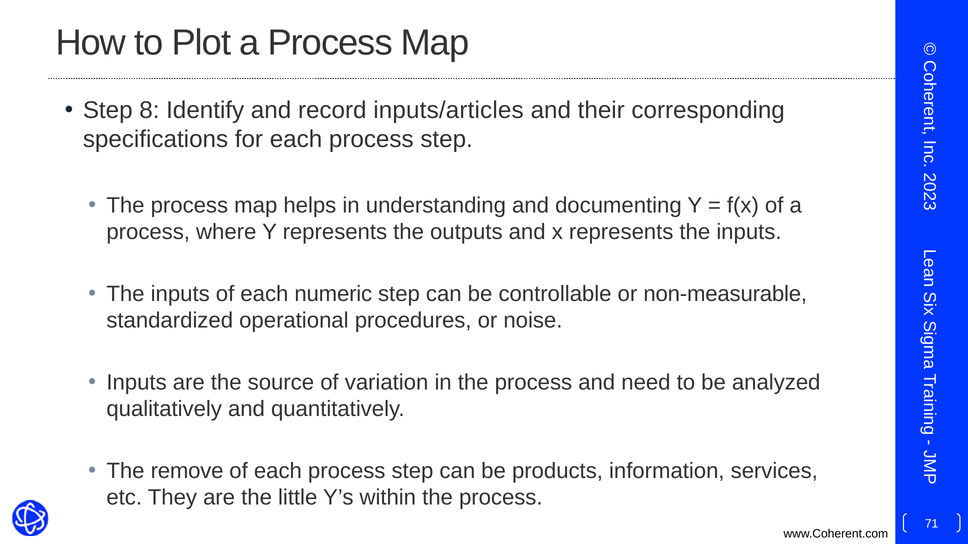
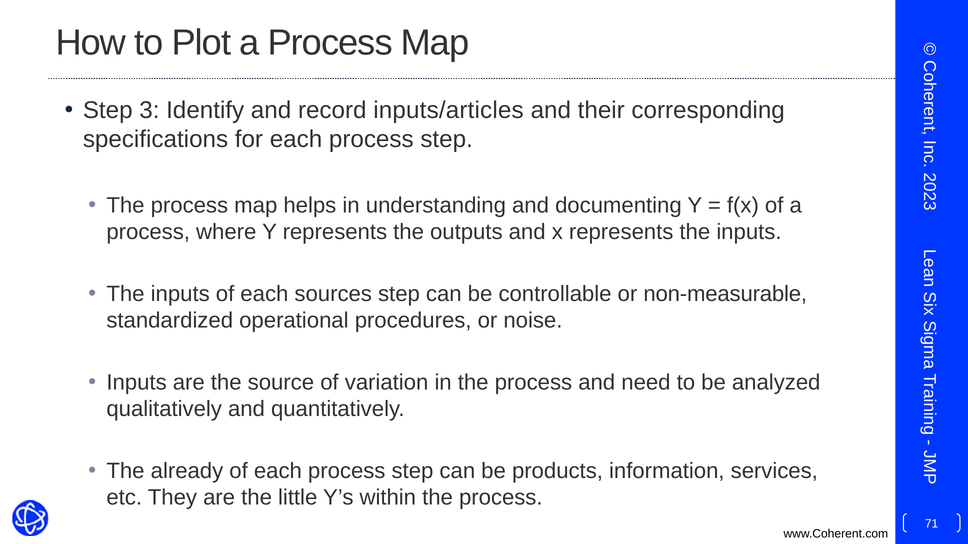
Step 8: 8 -> 3 (149, 111)
numeric: numeric -> sources (333, 294)
remove: remove -> already (187, 471)
